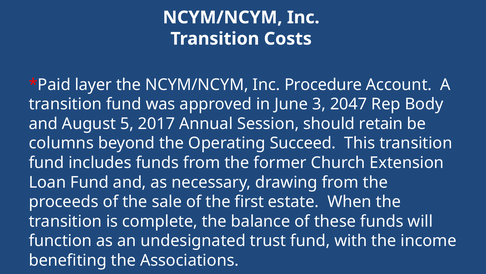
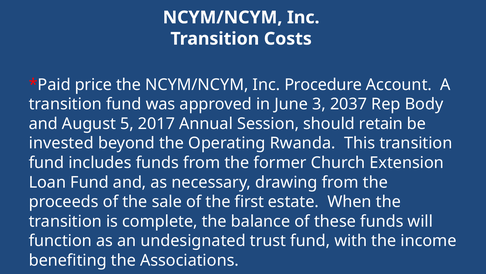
layer: layer -> price (93, 85)
2047: 2047 -> 2037 (349, 104)
columns: columns -> invested (61, 143)
Succeed: Succeed -> Rwanda (303, 143)
